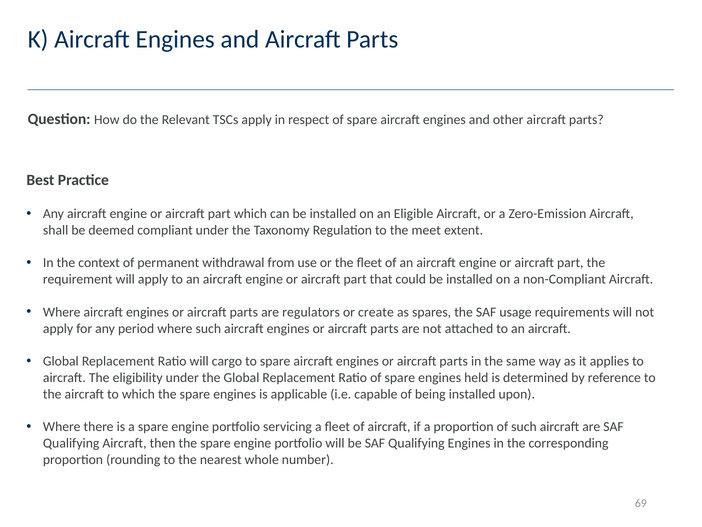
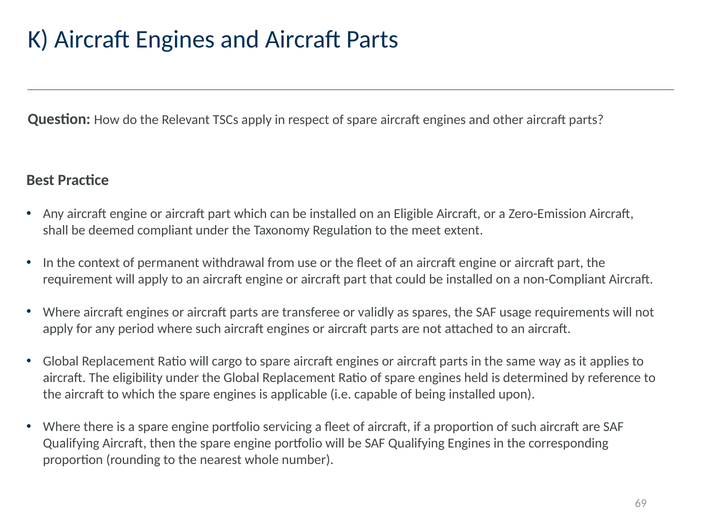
regulators: regulators -> transferee (311, 312)
create: create -> validly (376, 312)
